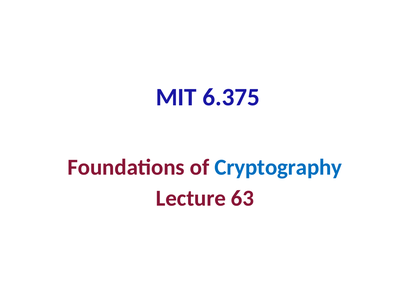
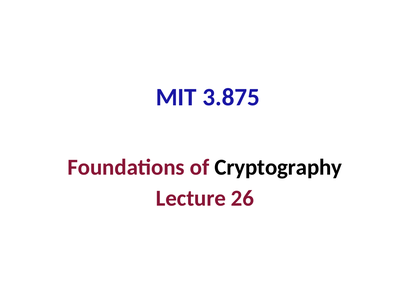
6.375: 6.375 -> 3.875 (231, 97)
Cryptography colour: blue -> black (278, 168)
63: 63 -> 26 (243, 198)
